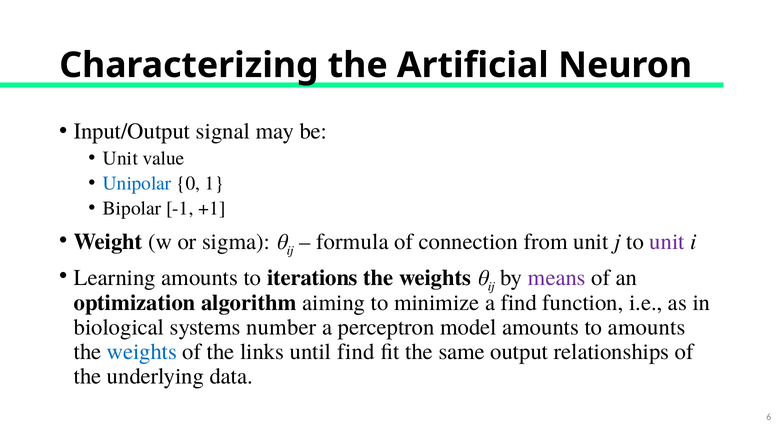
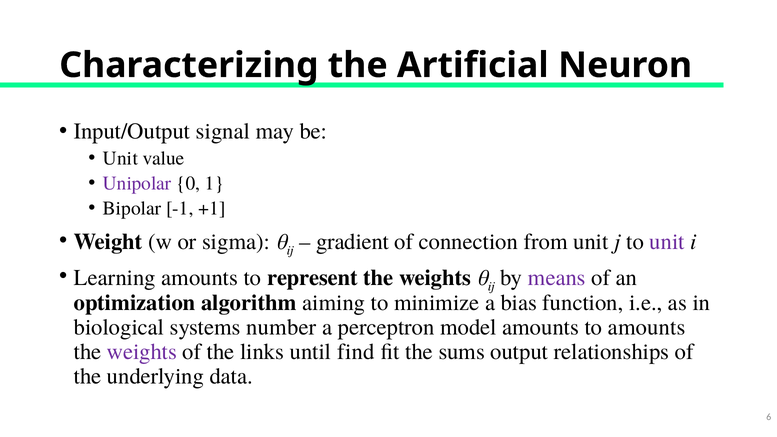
Unipolar colour: blue -> purple (137, 183)
formula: formula -> gradient (353, 242)
iterations: iterations -> represent (312, 278)
a find: find -> bias (519, 303)
weights colour: blue -> purple (142, 352)
same: same -> sums (462, 352)
